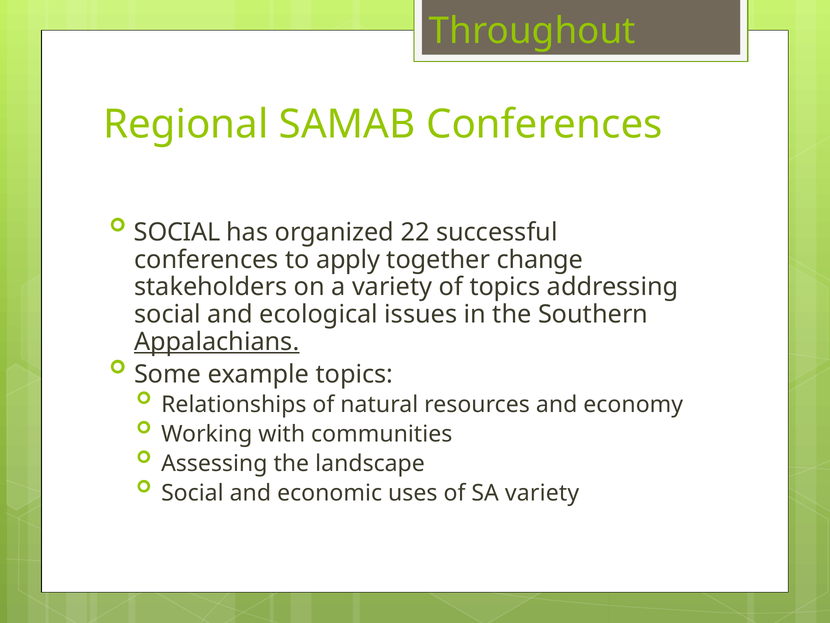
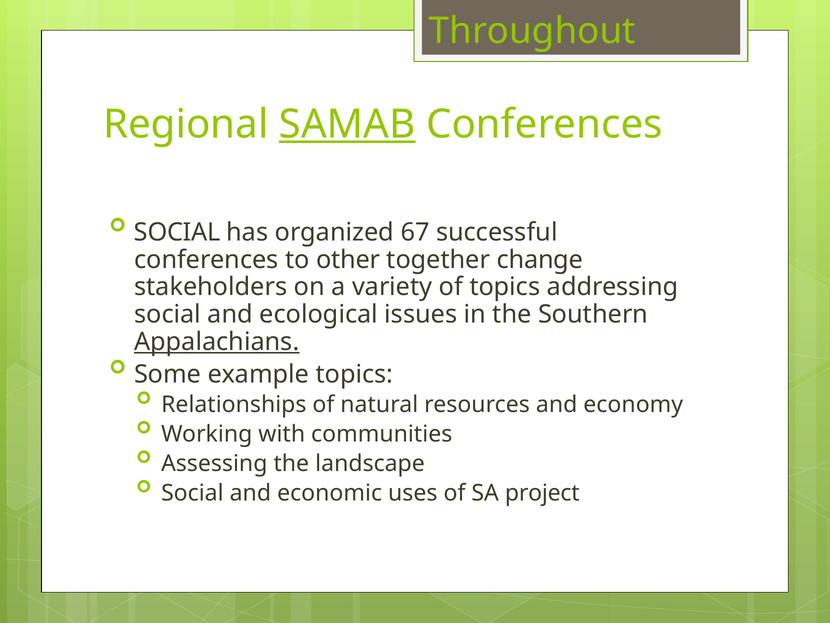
SAMAB underline: none -> present (347, 124)
22: 22 -> 67 (415, 232)
apply: apply -> other (348, 259)
SA variety: variety -> project (542, 493)
